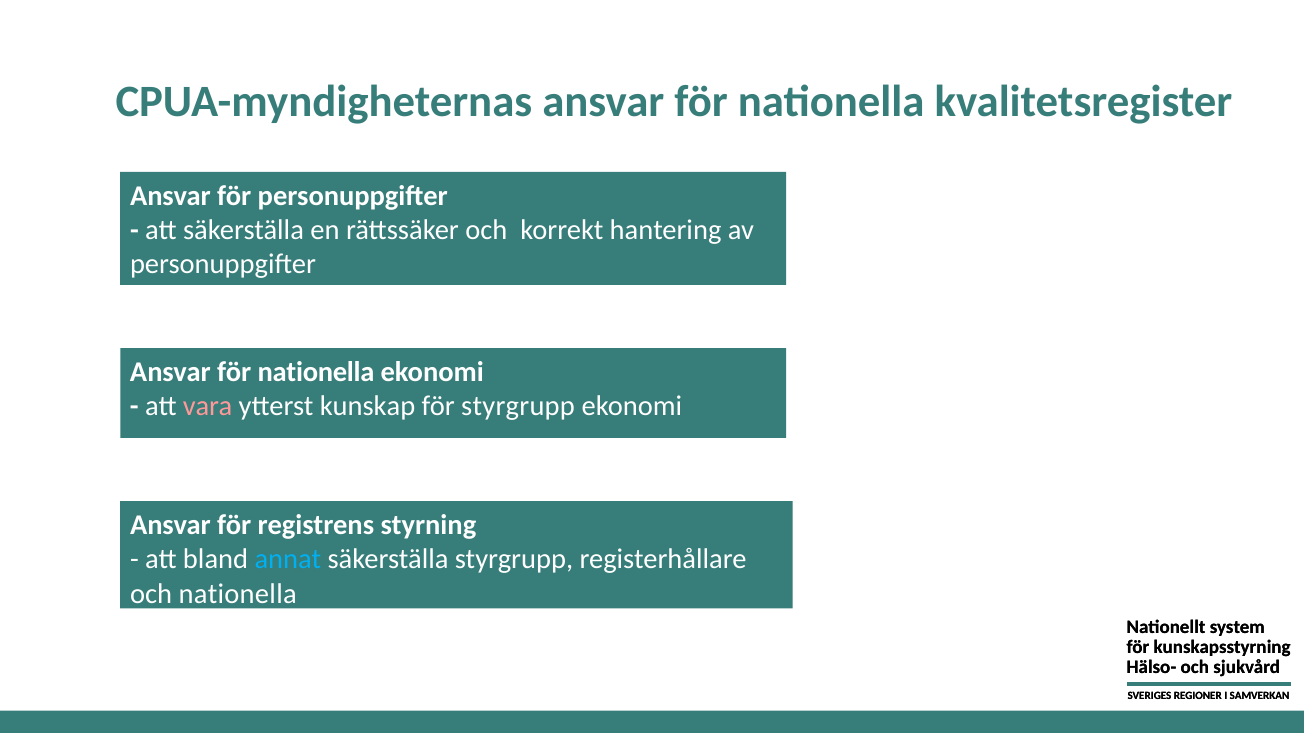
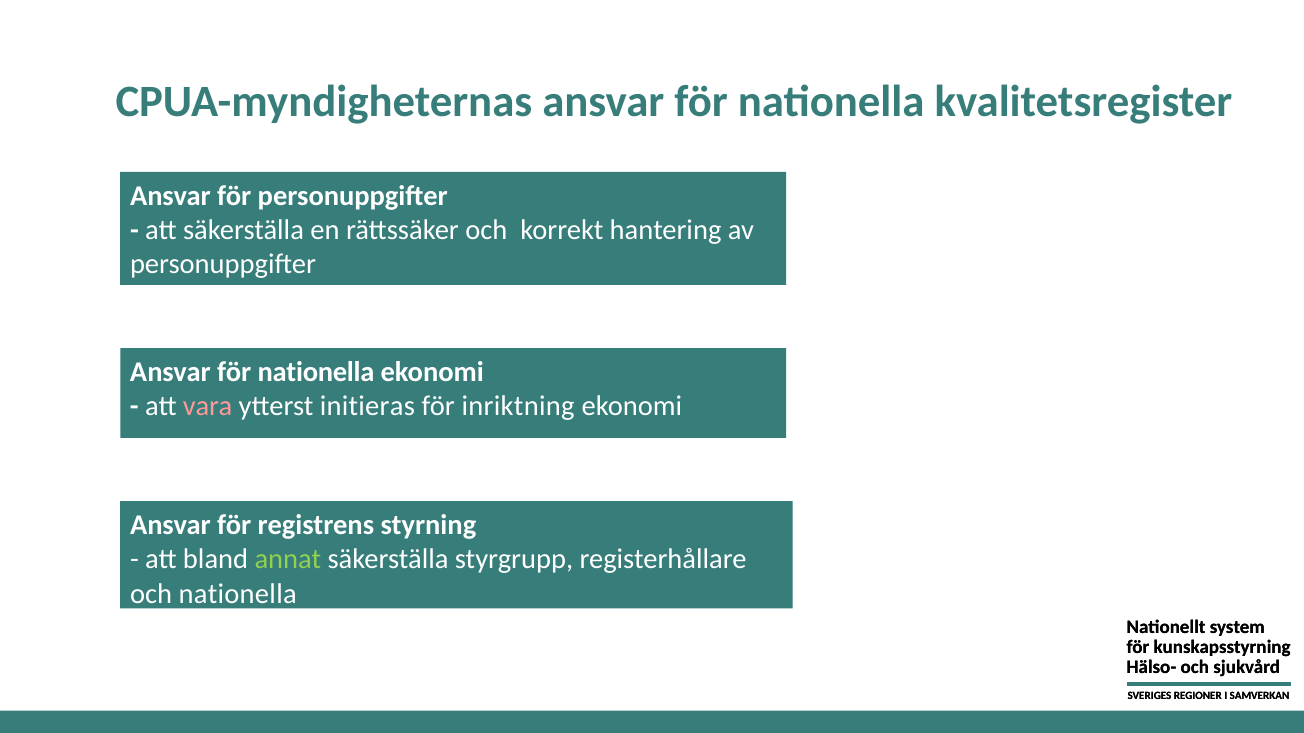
kunskap: kunskap -> initieras (367, 407)
för styrgrupp: styrgrupp -> inriktning (518, 407)
annat colour: light blue -> light green (288, 560)
